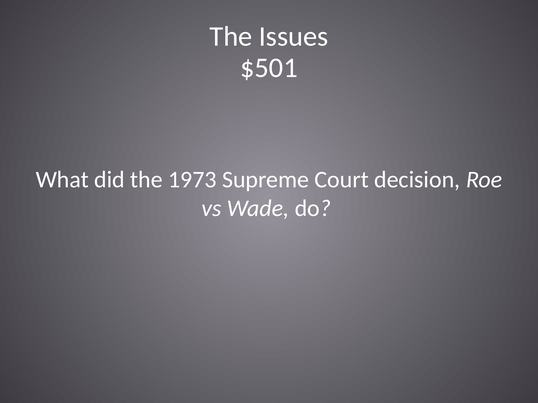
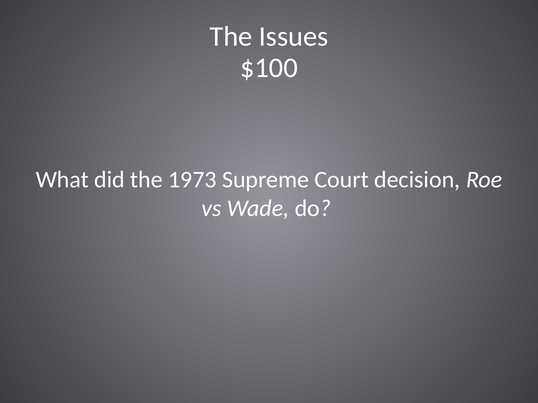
$501: $501 -> $100 (269, 68)
